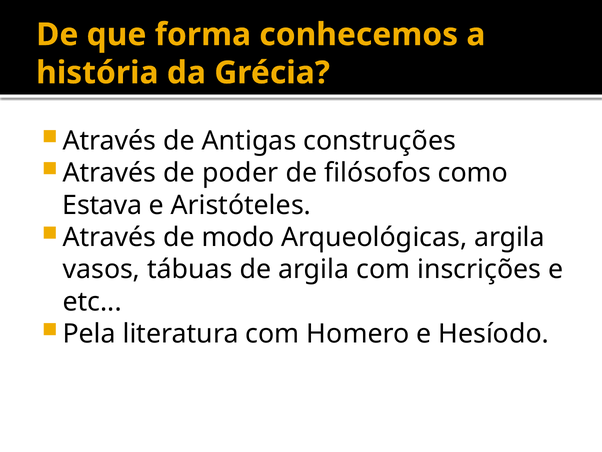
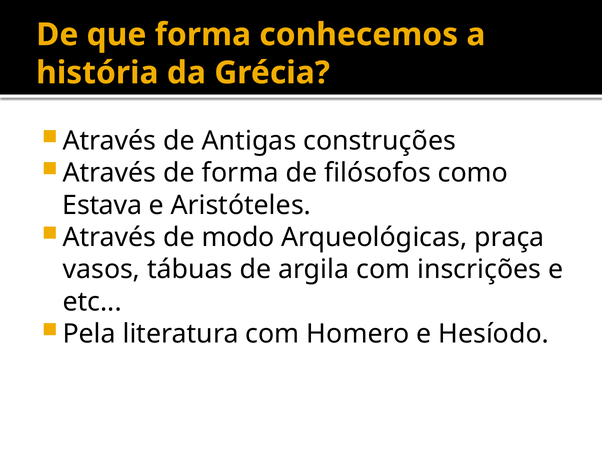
de poder: poder -> forma (240, 173)
Arqueológicas argila: argila -> praça (509, 237)
